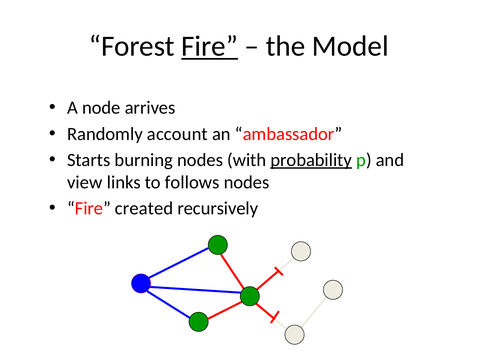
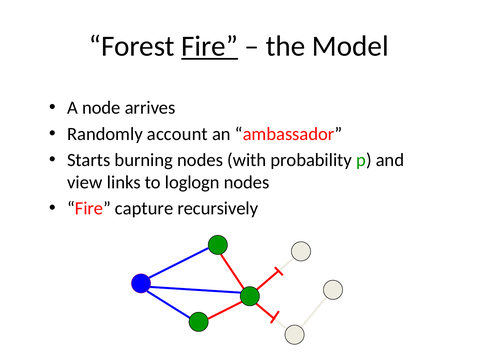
probability underline: present -> none (311, 160)
follows: follows -> loglogn (192, 182)
created: created -> capture (144, 208)
